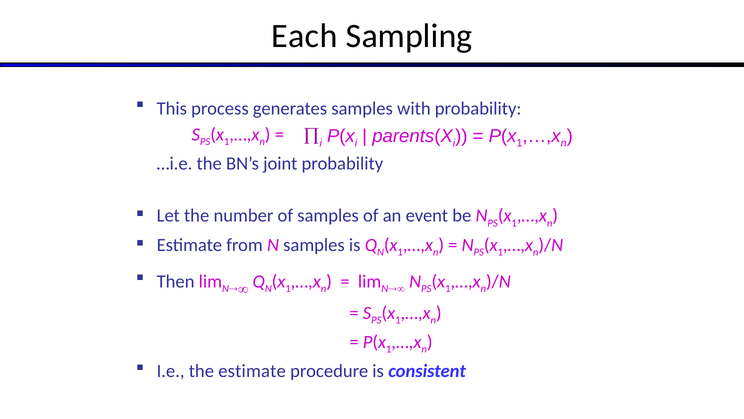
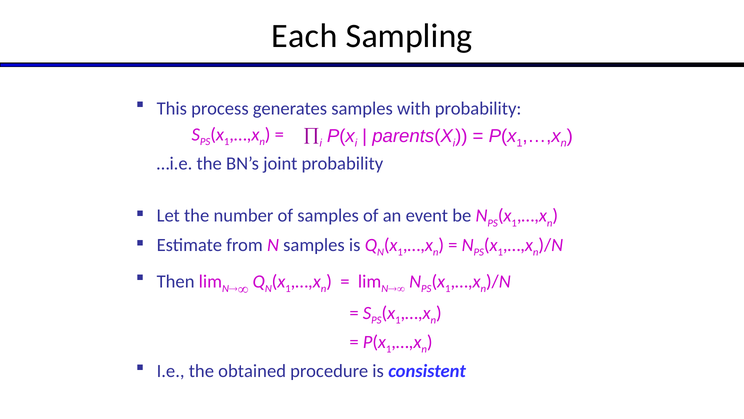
the estimate: estimate -> obtained (252, 371)
